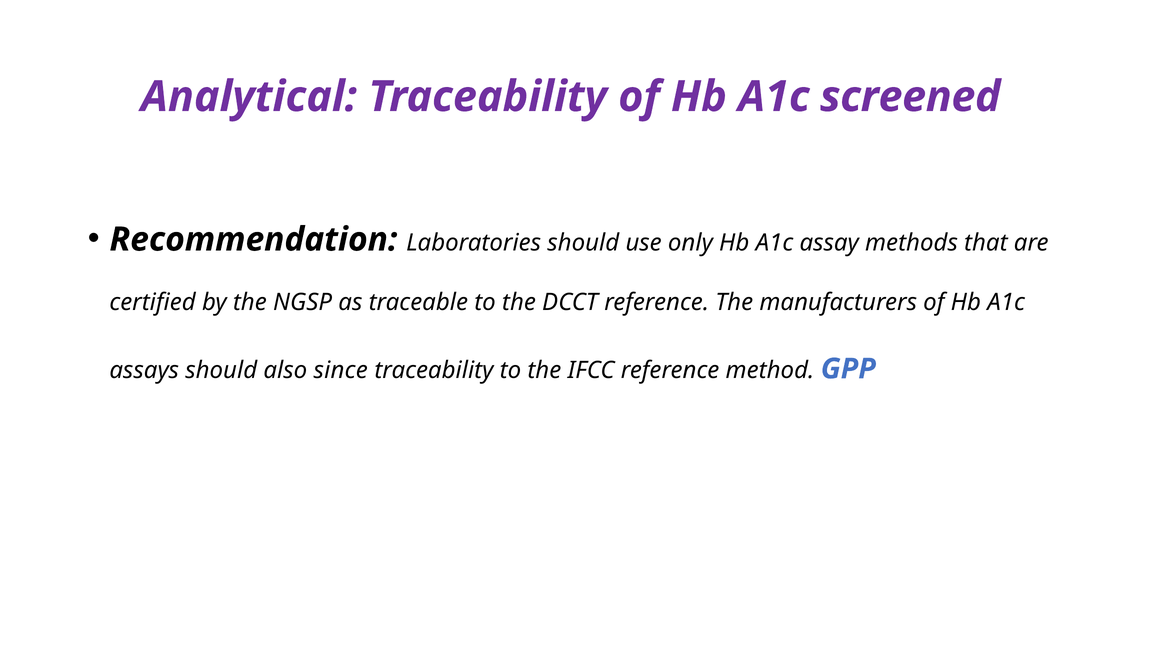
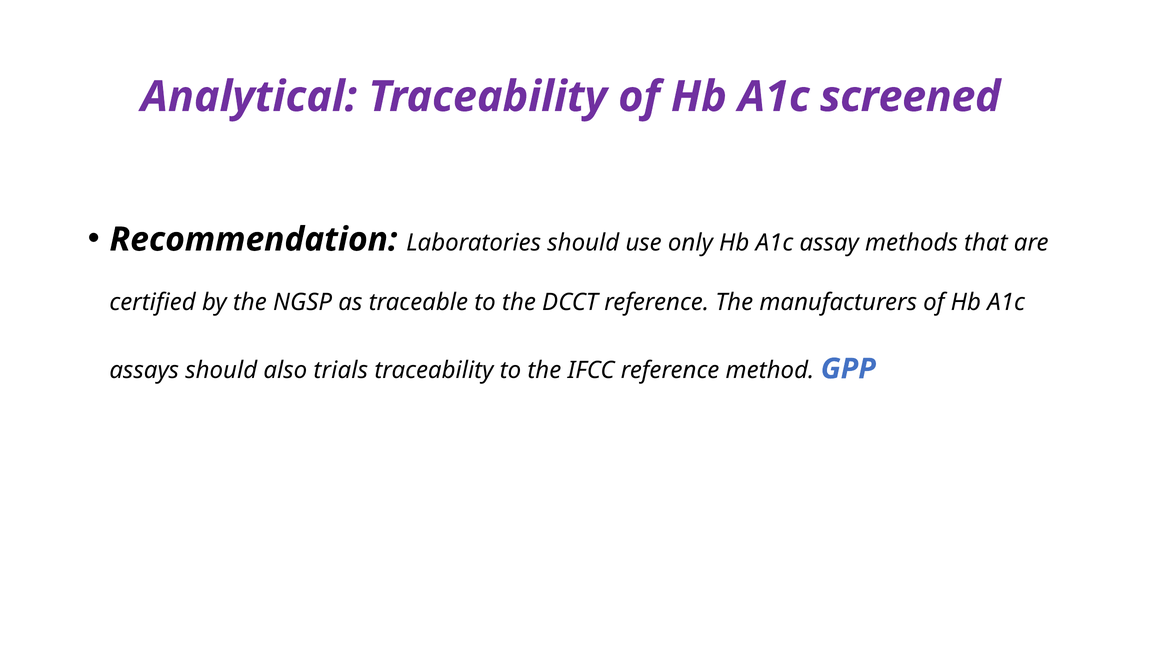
since: since -> trials (341, 370)
